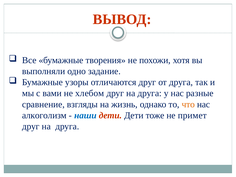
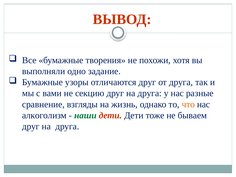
хлебом: хлебом -> секцию (90, 93)
наши colour: blue -> green (85, 115)
примет: примет -> бываем (192, 115)
